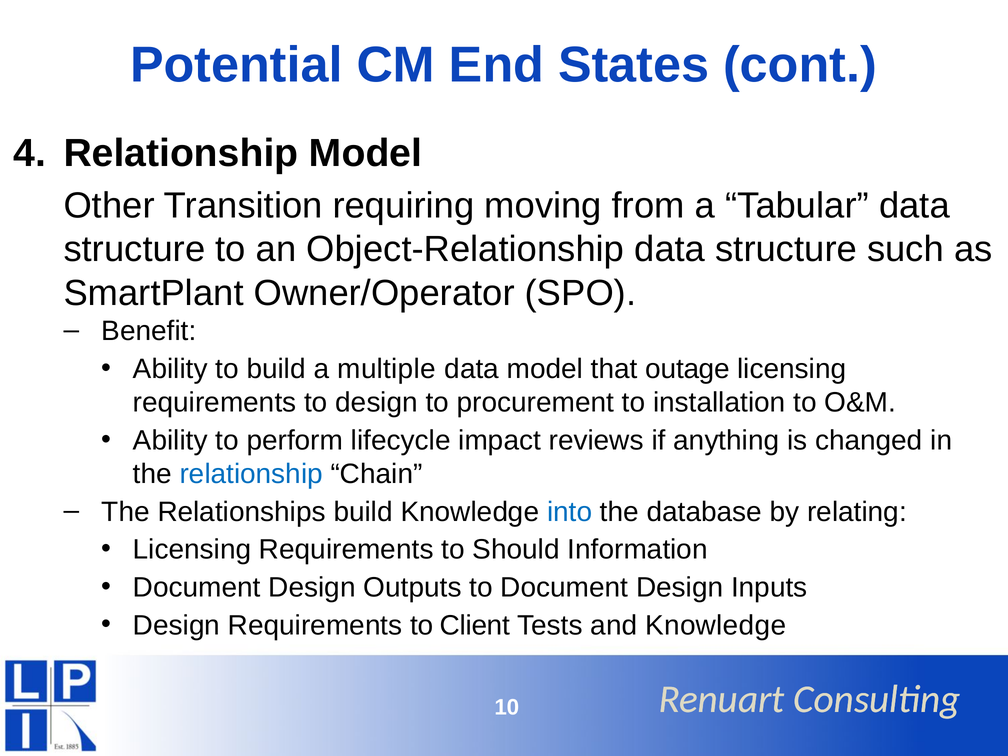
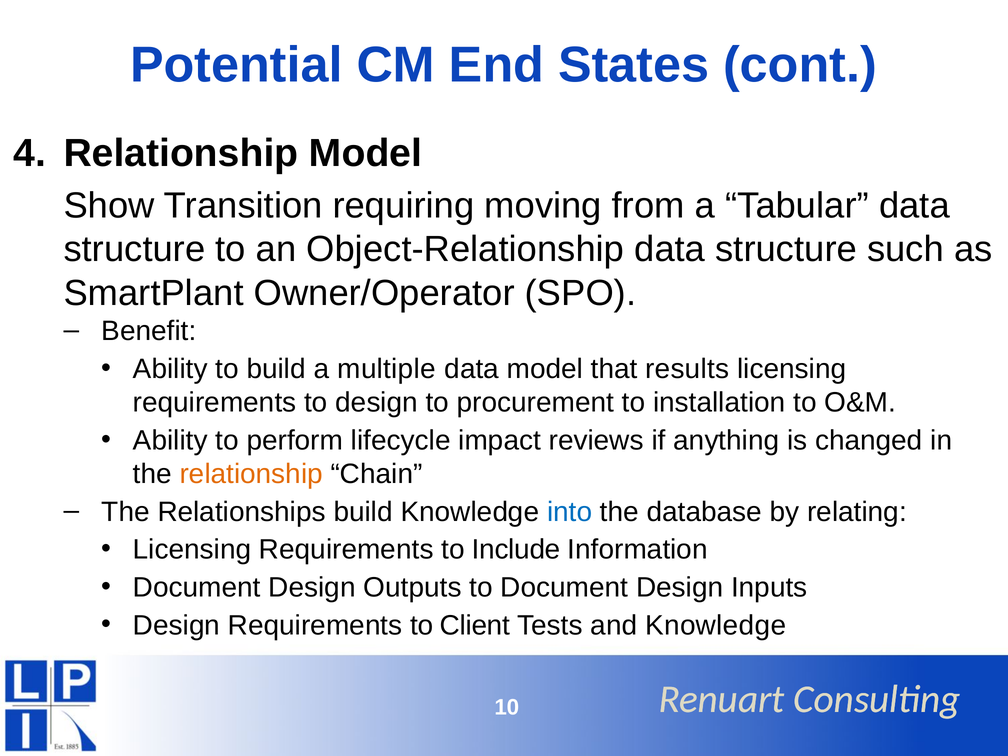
Other: Other -> Show (109, 206)
outage: outage -> results (687, 369)
relationship colour: blue -> orange (251, 474)
Should: Should -> Include (516, 550)
